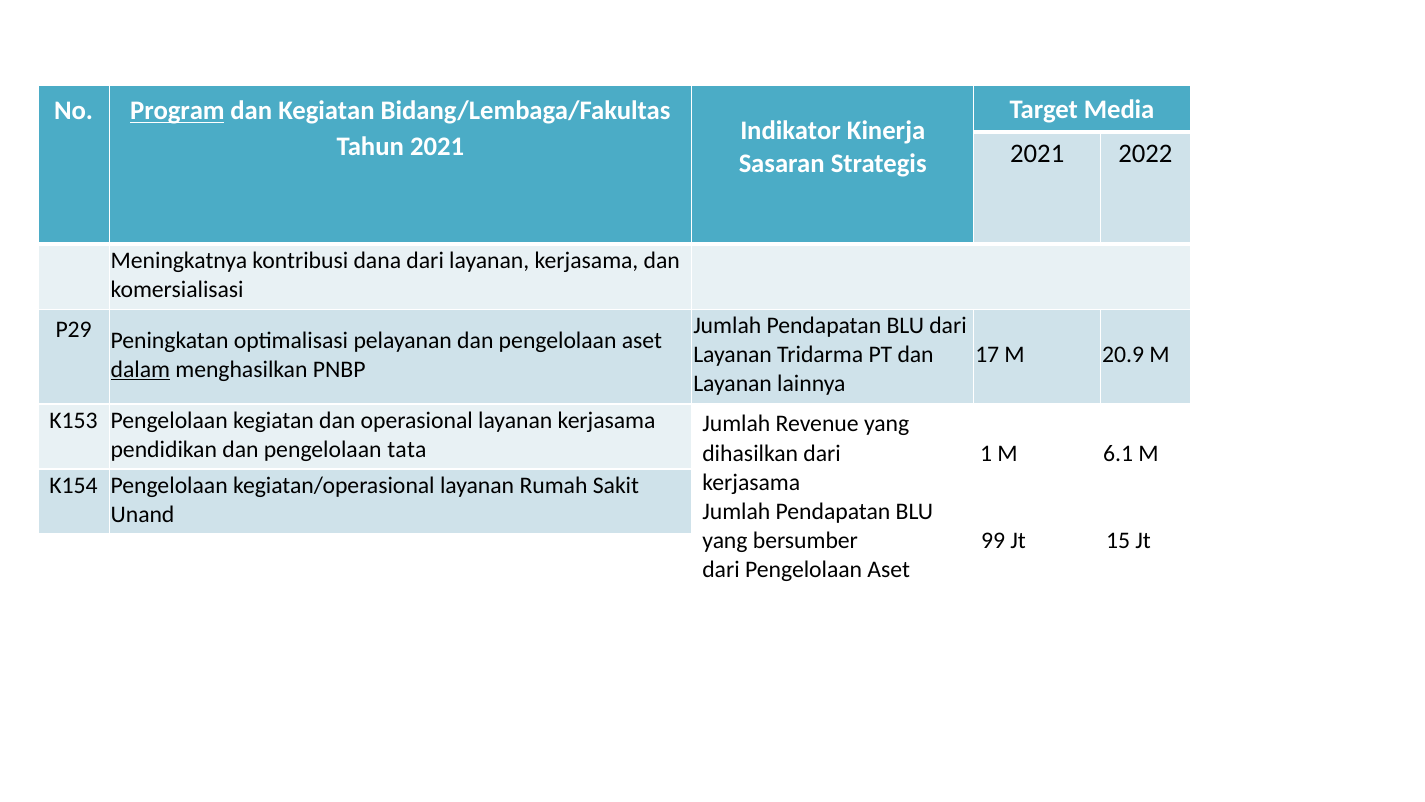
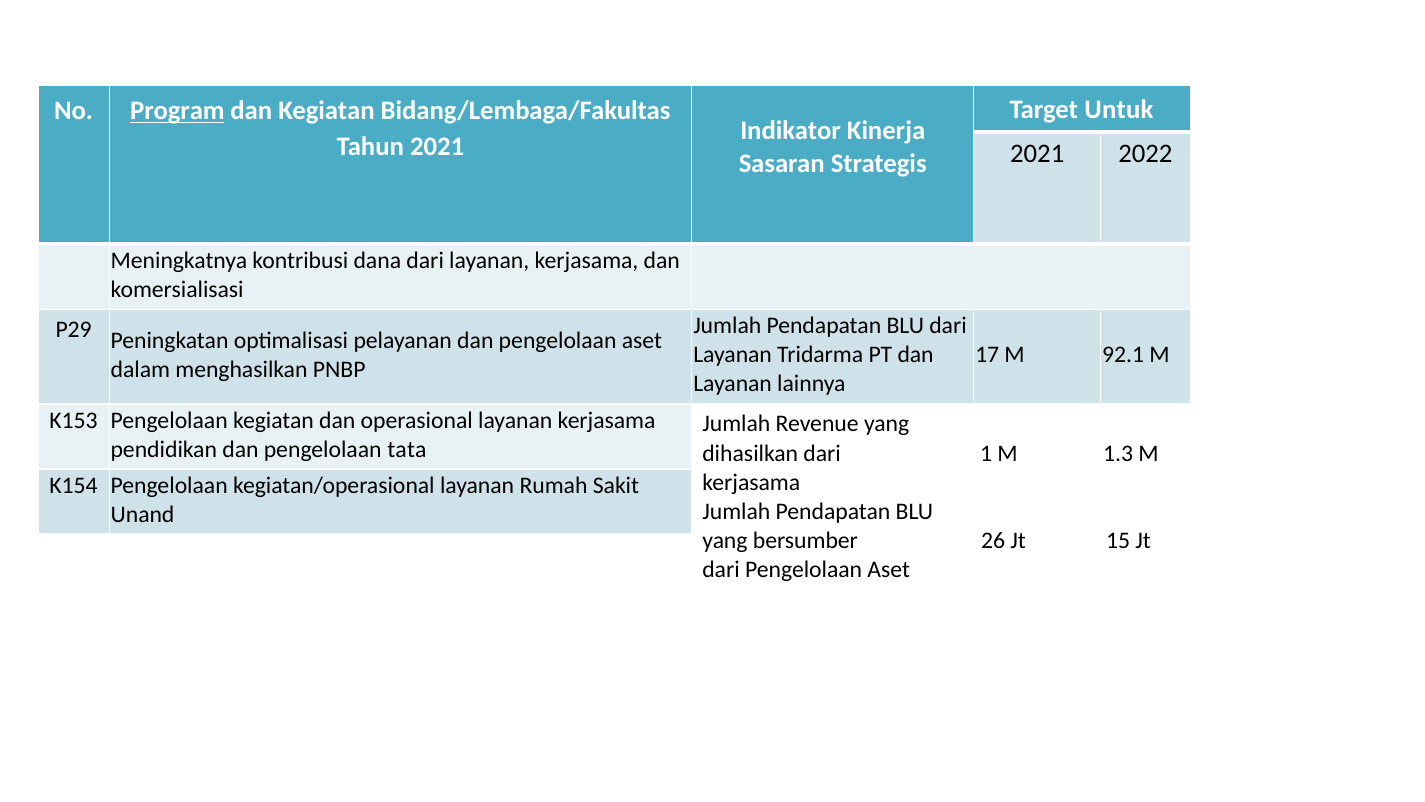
Media: Media -> Untuk (1119, 109)
20.9: 20.9 -> 92.1 (1123, 355)
dalam underline: present -> none (140, 369)
6.1: 6.1 -> 1.3 (1118, 453)
99: 99 -> 26 (993, 540)
